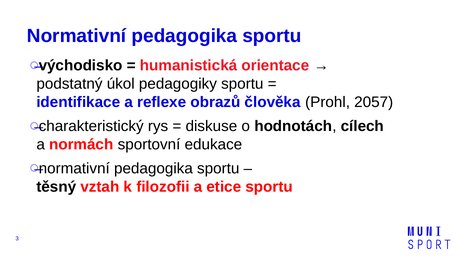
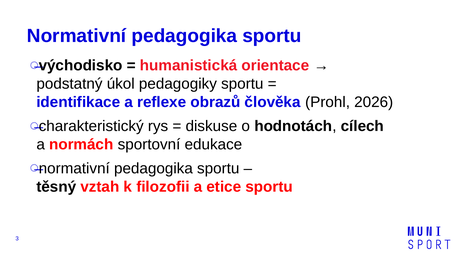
2057: 2057 -> 2026 (374, 102)
